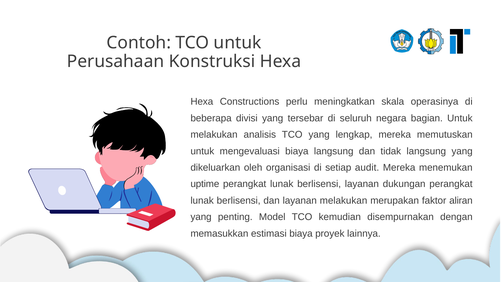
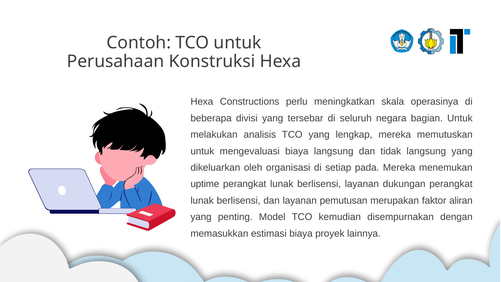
audit: audit -> pada (367, 167)
layanan melakukan: melakukan -> pemutusan (344, 200)
